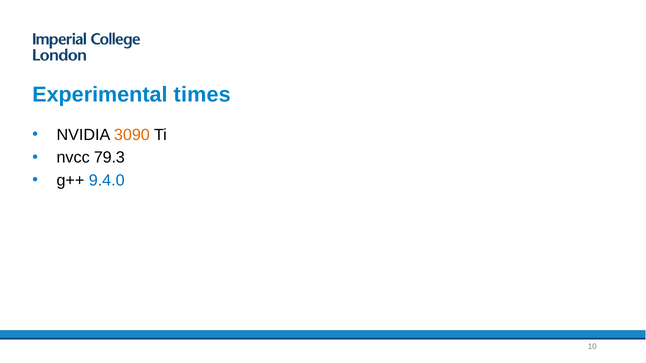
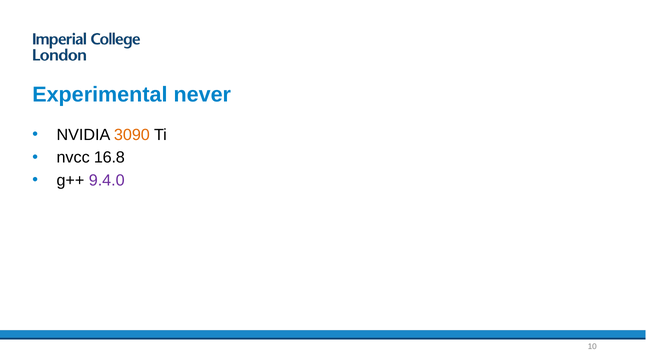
times: times -> never (202, 95)
79.3: 79.3 -> 16.8 (109, 158)
9.4.0 colour: blue -> purple (107, 180)
